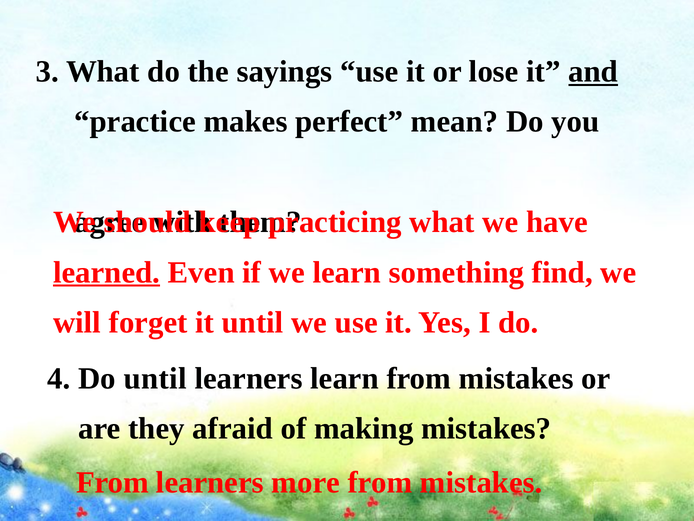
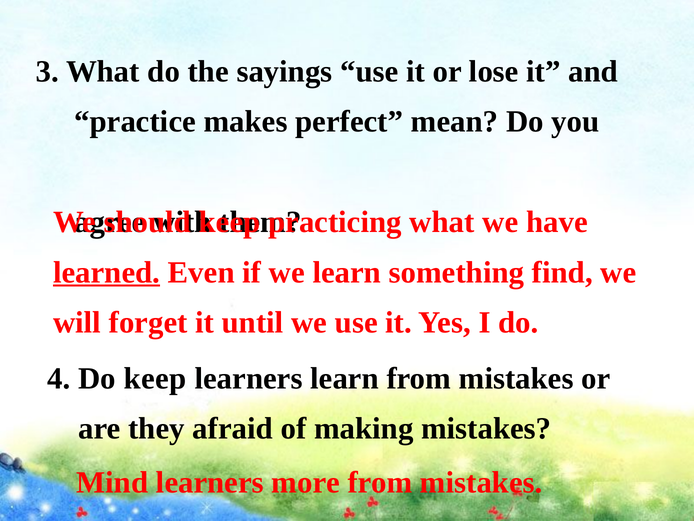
and underline: present -> none (593, 72)
Do until: until -> keep (155, 378)
From: From -> Mind (112, 482)
